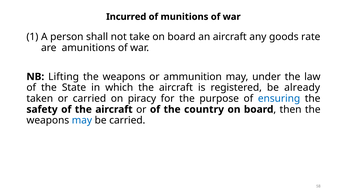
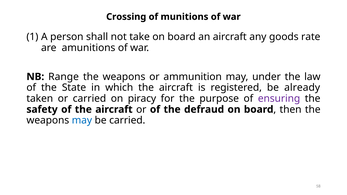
Incurred: Incurred -> Crossing (126, 17)
Lifting: Lifting -> Range (64, 77)
ensuring colour: blue -> purple (279, 99)
country: country -> defraud (204, 110)
